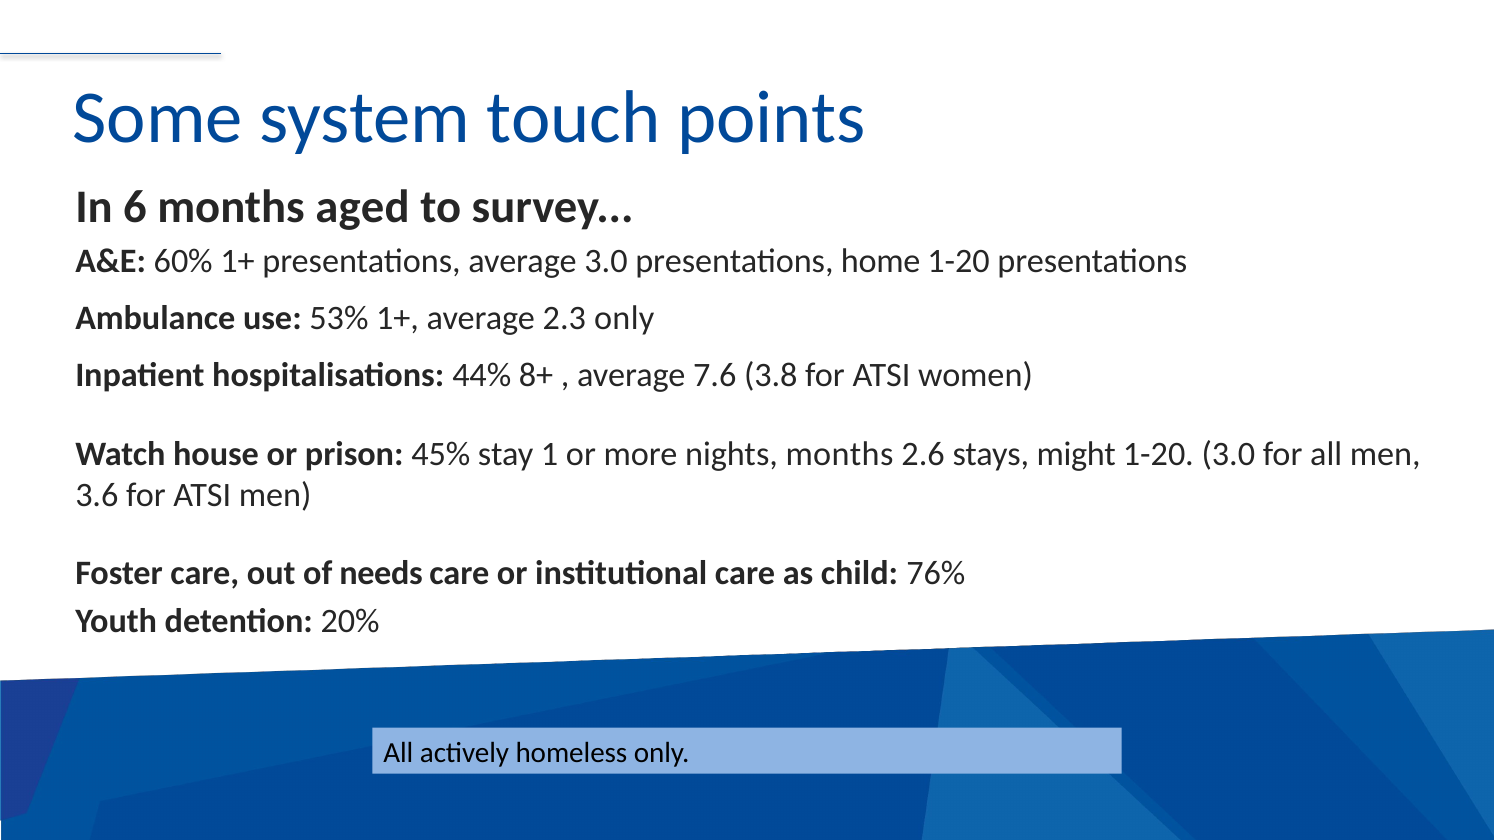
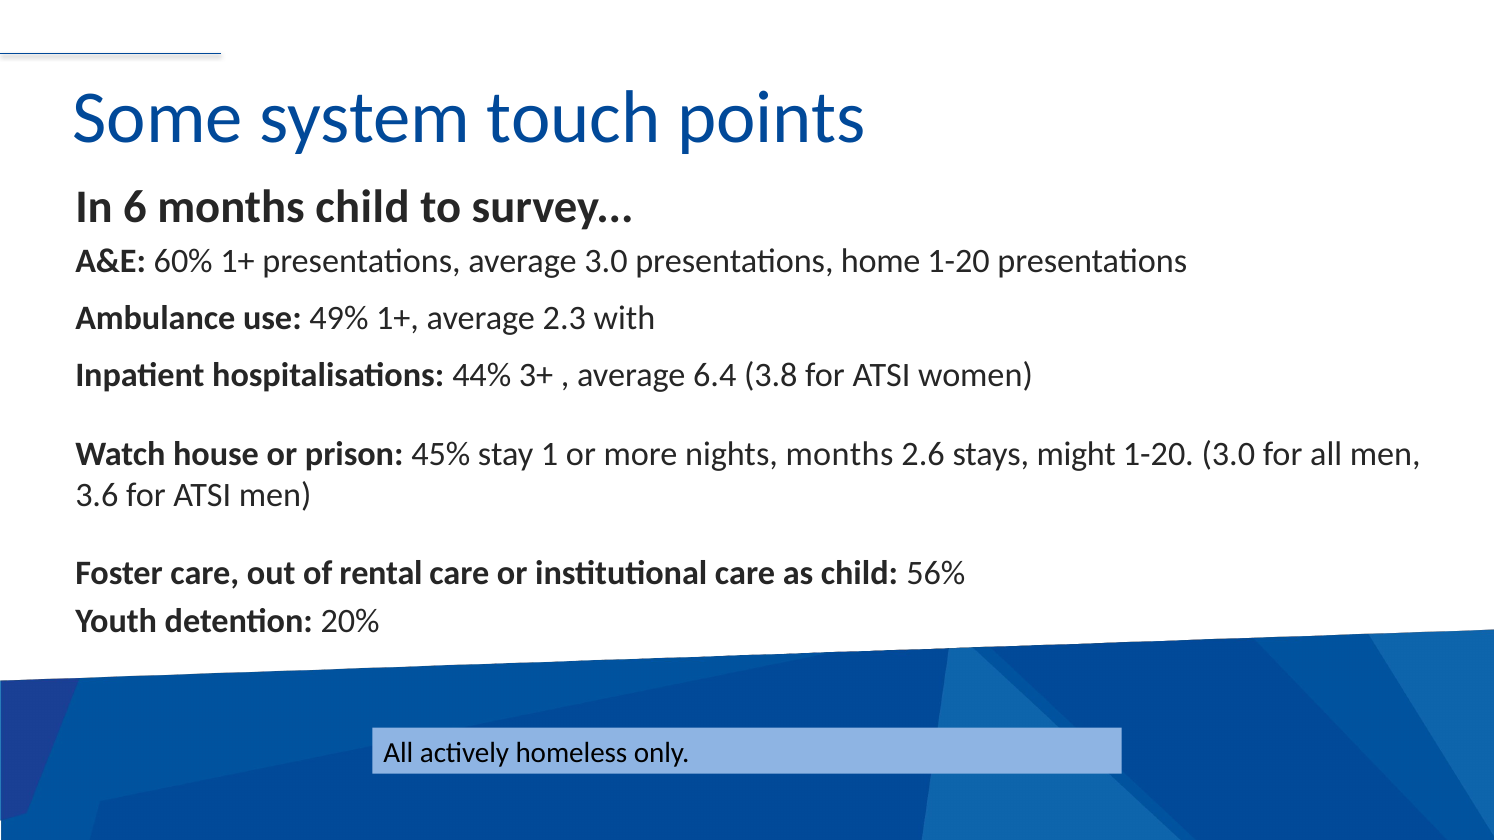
months aged: aged -> child (362, 207)
53%: 53% -> 49% (339, 318)
2.3 only: only -> with (624, 318)
8+: 8+ -> 3+ (536, 376)
7.6: 7.6 -> 6.4 (715, 376)
needs: needs -> rental (381, 574)
76%: 76% -> 56% (936, 574)
